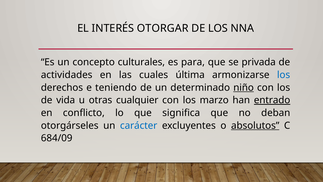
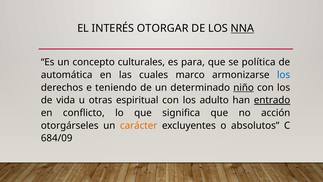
NNA underline: none -> present (242, 28)
privada: privada -> política (259, 62)
actividades: actividades -> automática (67, 75)
última: última -> marco (190, 75)
cualquier: cualquier -> espiritual (137, 100)
marzo: marzo -> adulto (214, 100)
deban: deban -> acción (276, 113)
carácter colour: blue -> orange (139, 125)
absolutos underline: present -> none (255, 125)
